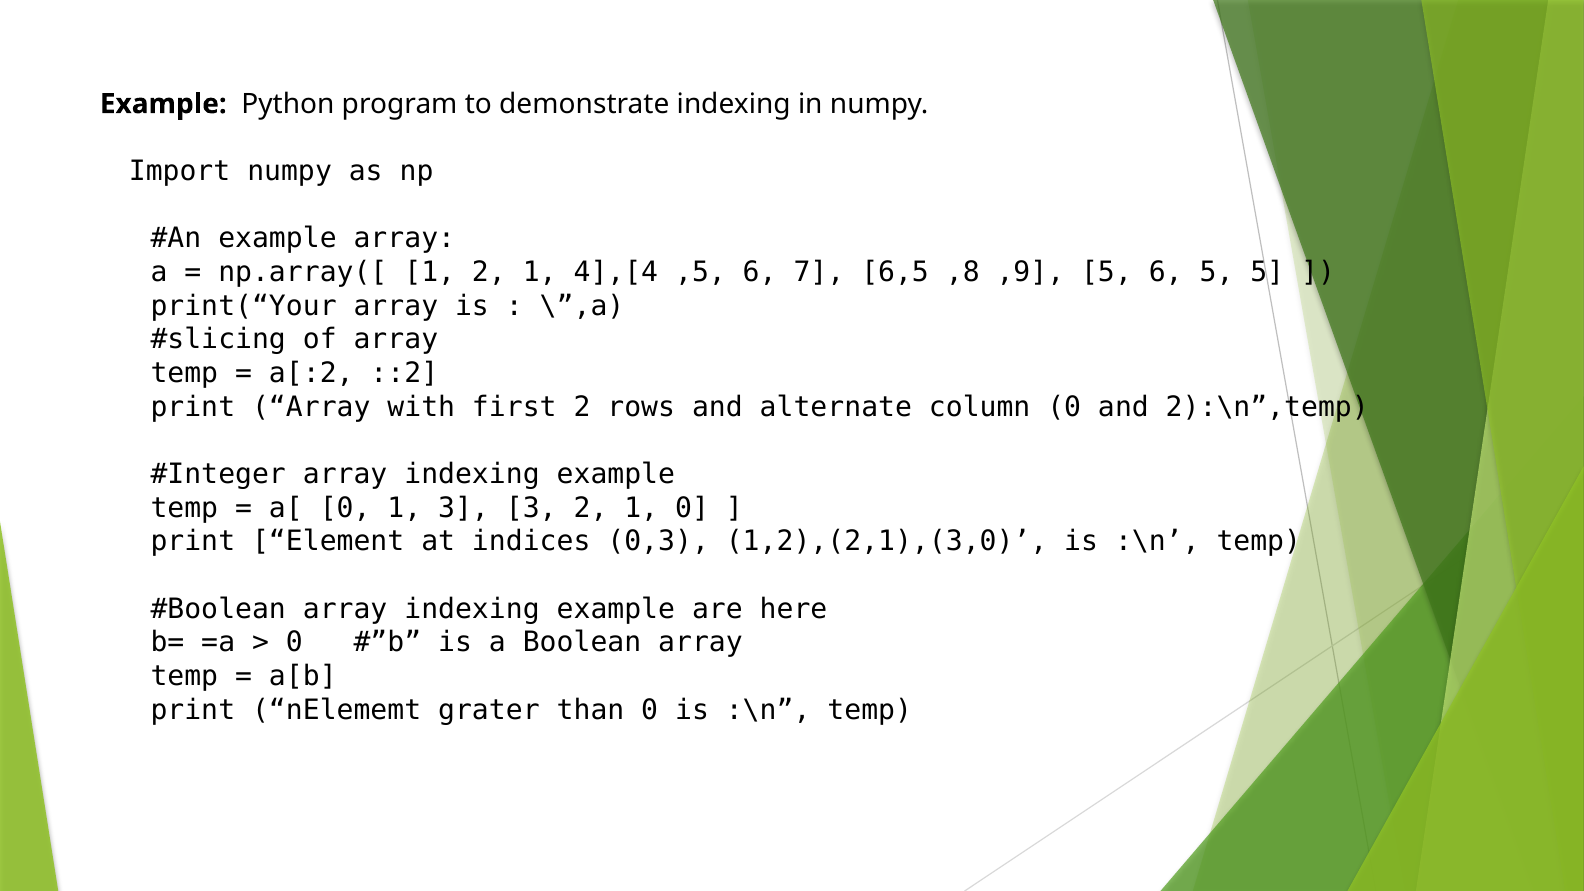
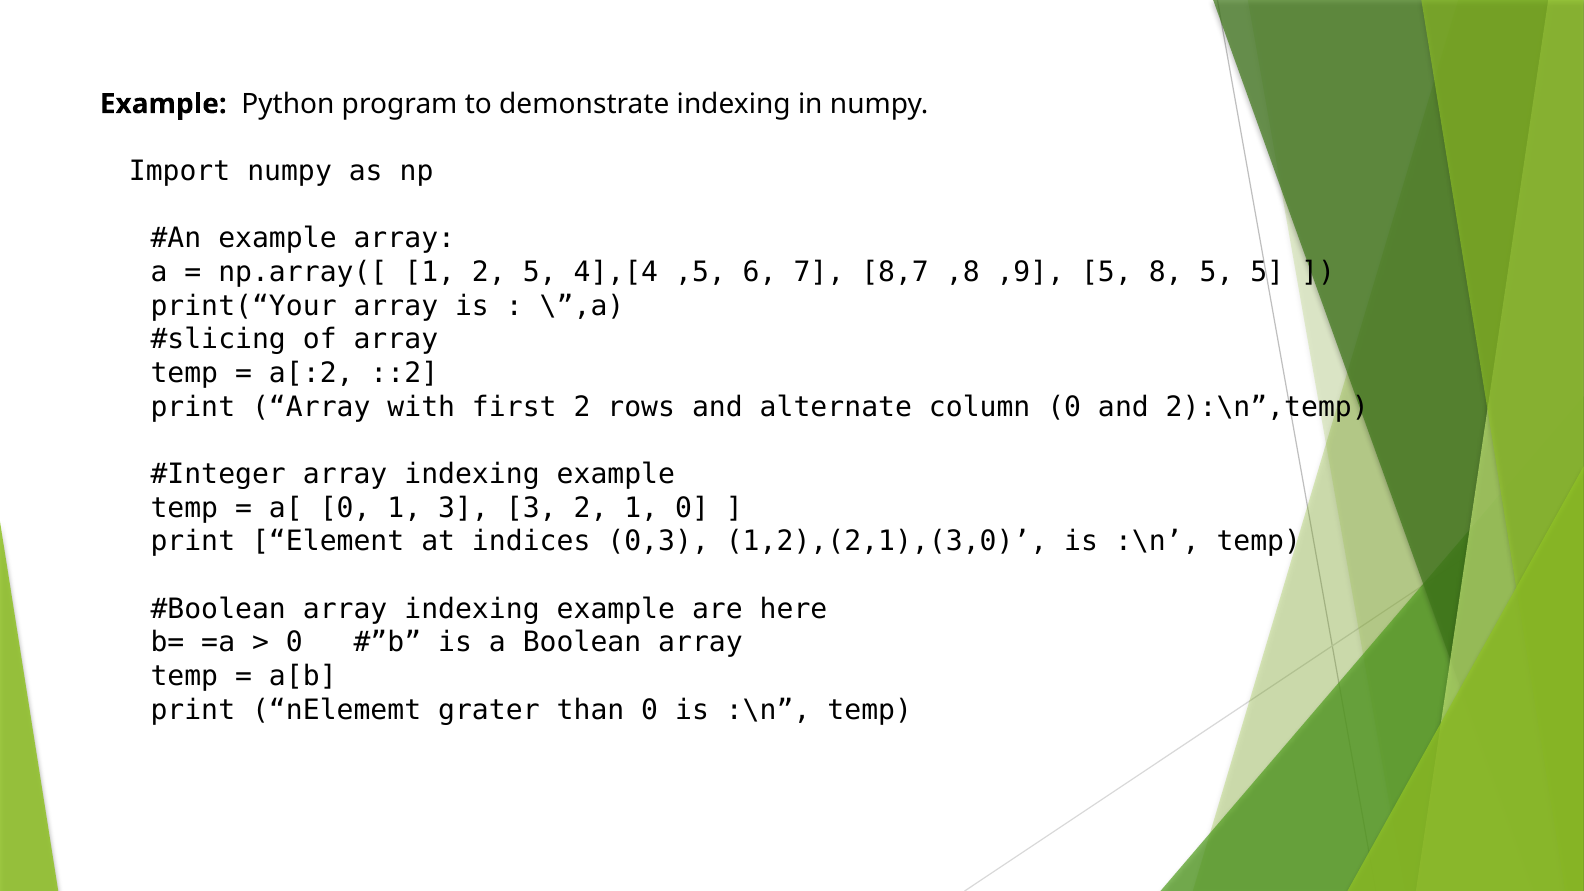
1 2 1: 1 -> 5 (540, 272)
6,5: 6,5 -> 8,7 (895, 272)
5 6: 6 -> 8 (1166, 272)
